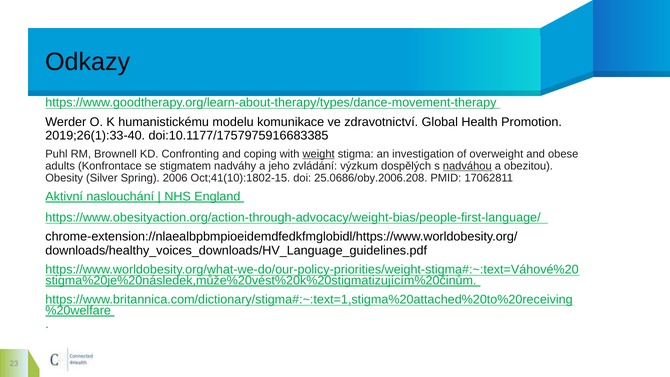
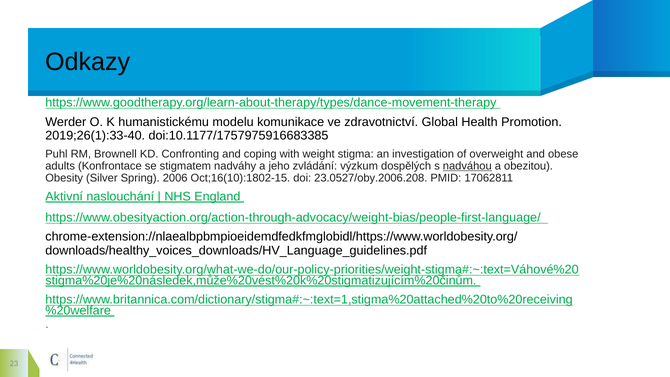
weight underline: present -> none (319, 154)
Oct;41(10):1802-15: Oct;41(10):1802-15 -> Oct;16(10):1802-15 (240, 178)
25.0686/oby.2006.208: 25.0686/oby.2006.208 -> 23.0527/oby.2006.208 (371, 178)
